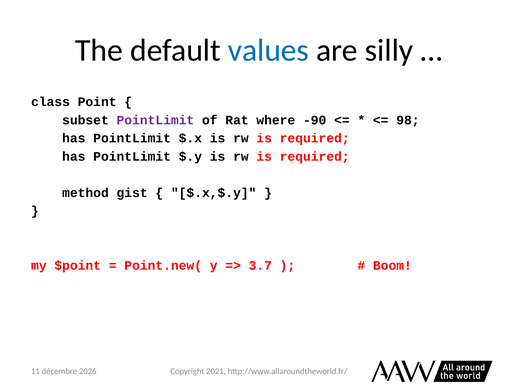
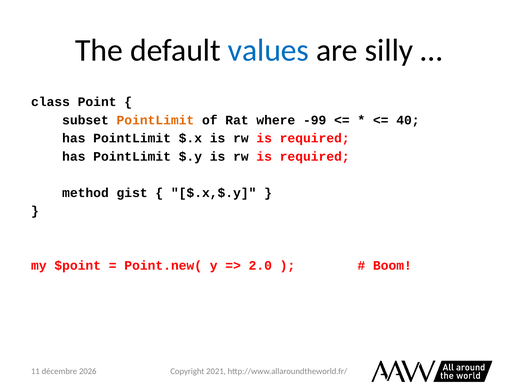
PointLimit colour: purple -> orange (155, 120)
-90: -90 -> -99 (315, 120)
98: 98 -> 40 (408, 120)
3.7: 3.7 -> 2.0 (260, 265)
